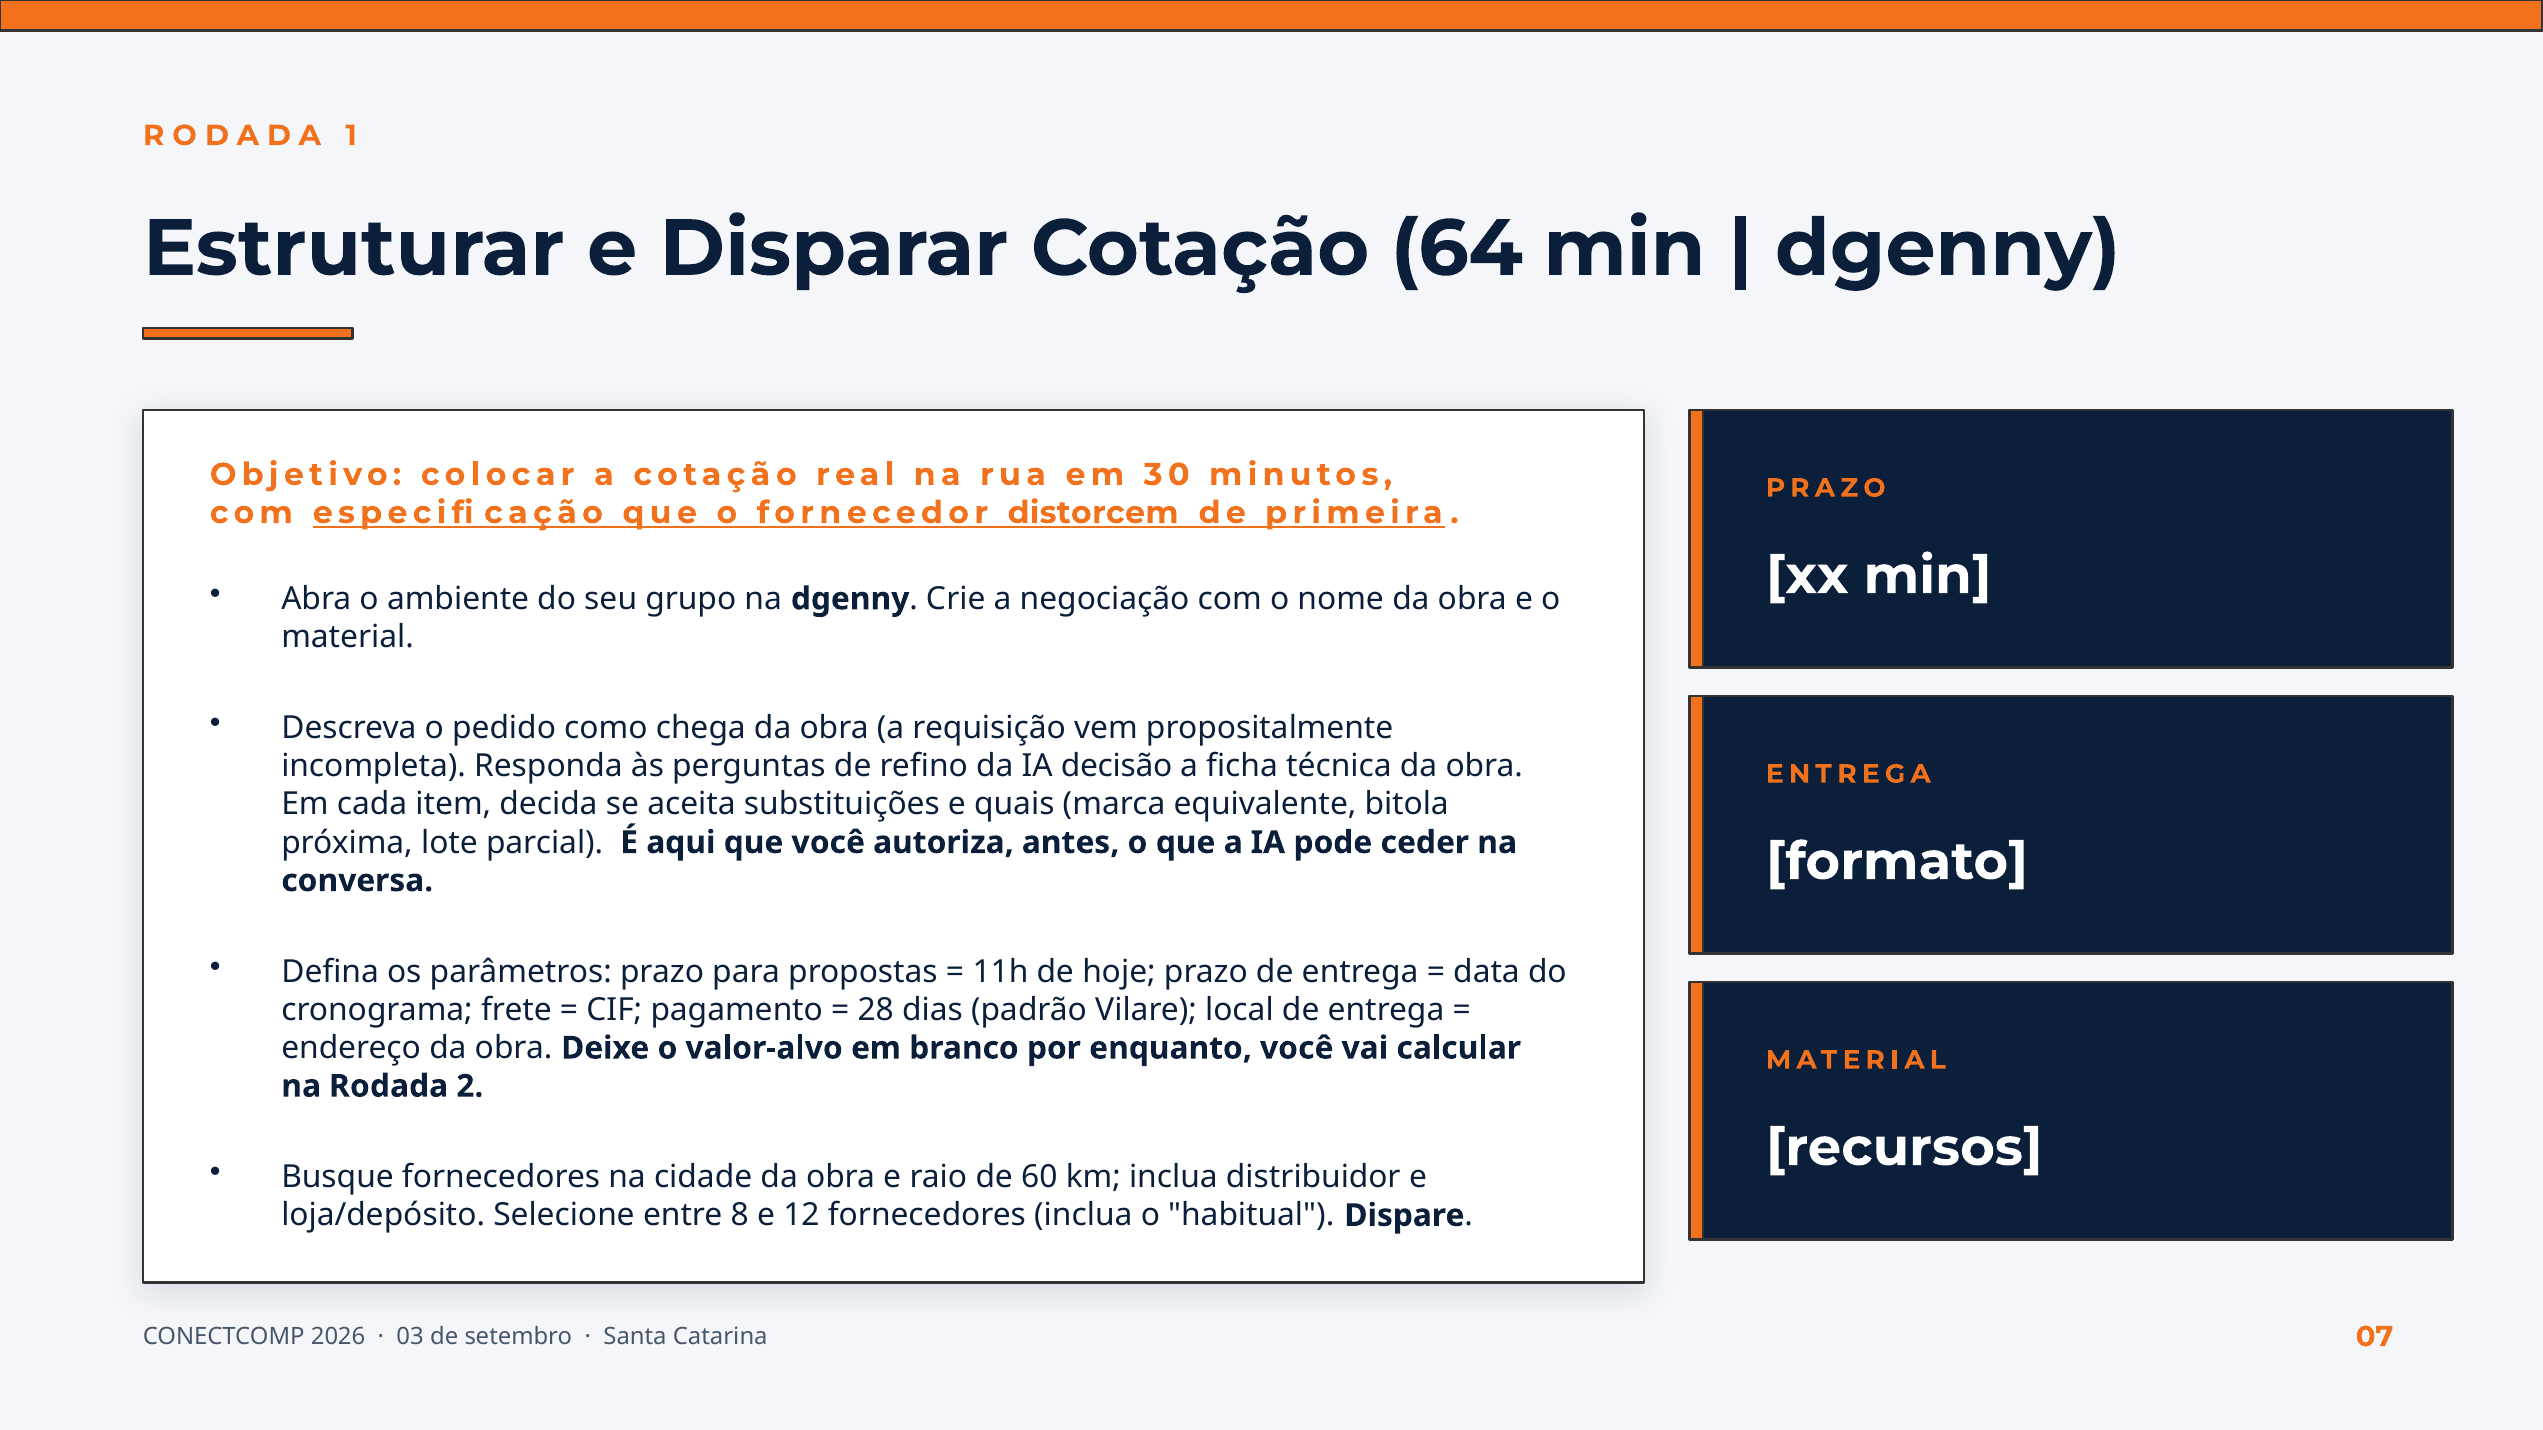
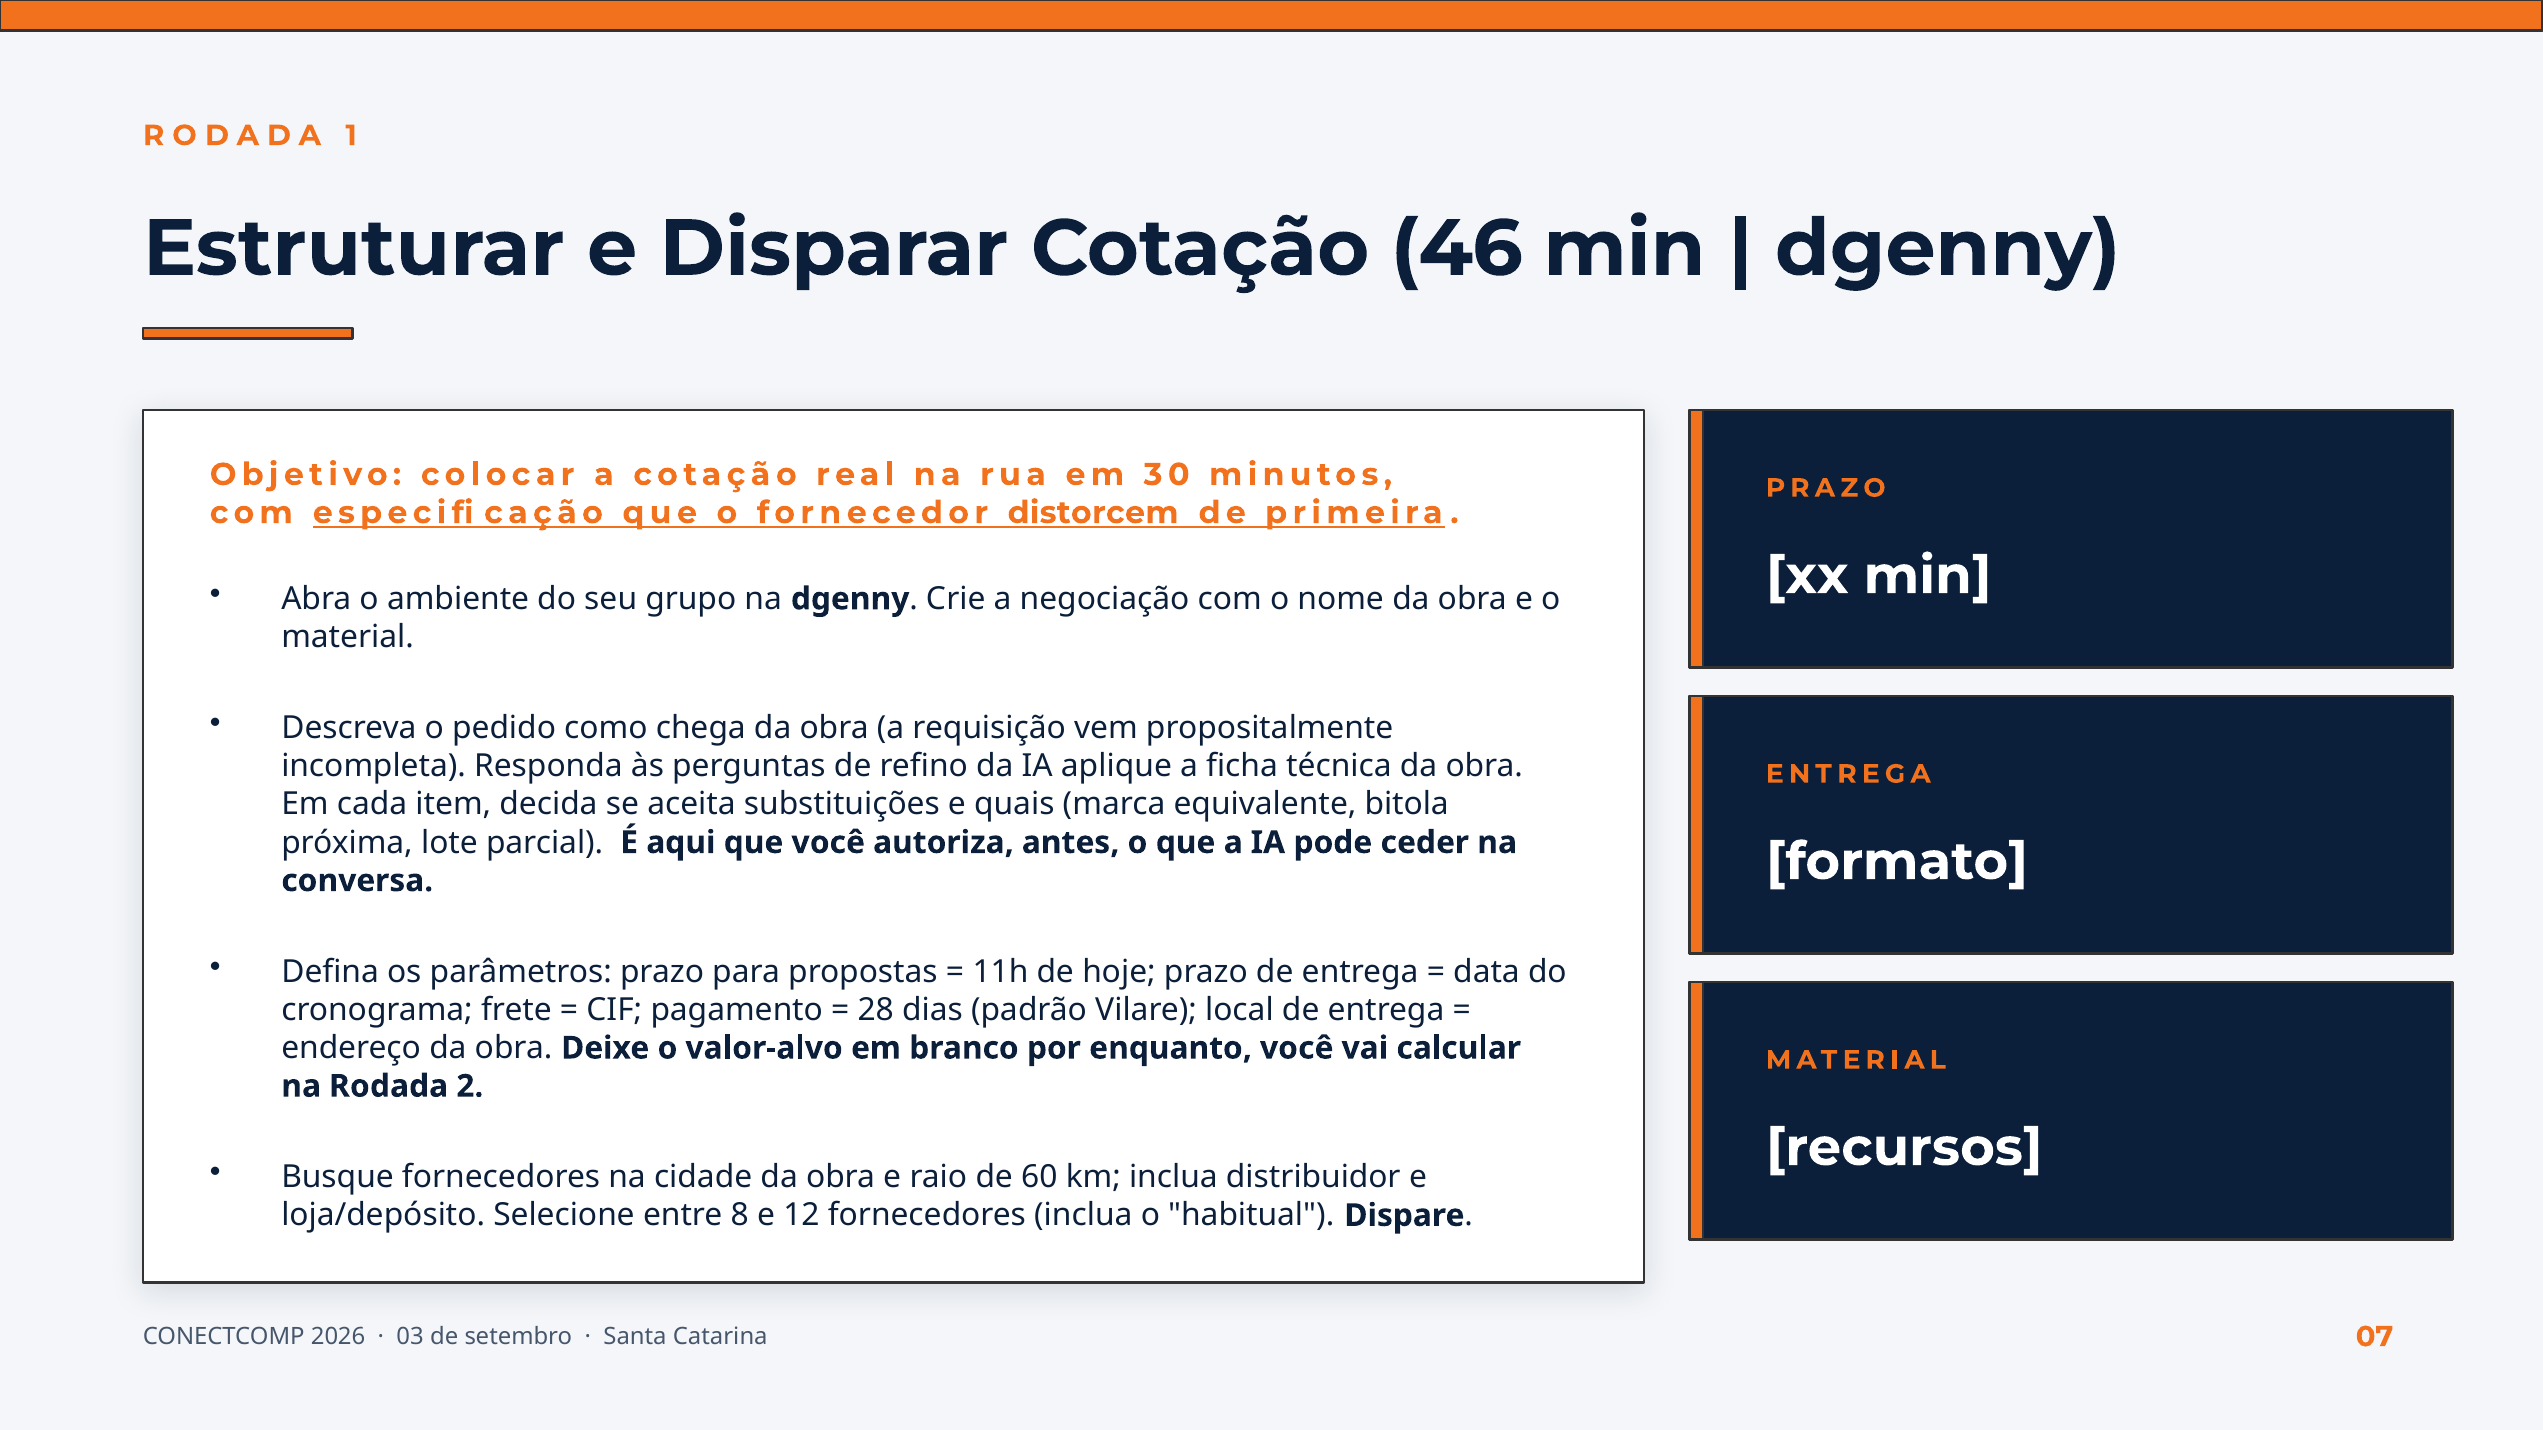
64: 64 -> 46 (1457, 249)
decisão: decisão -> aplique (1116, 767)
